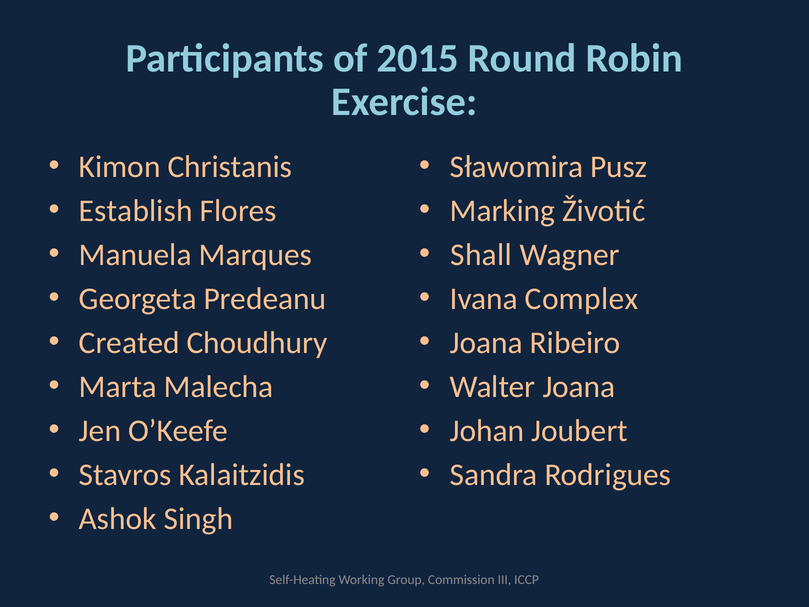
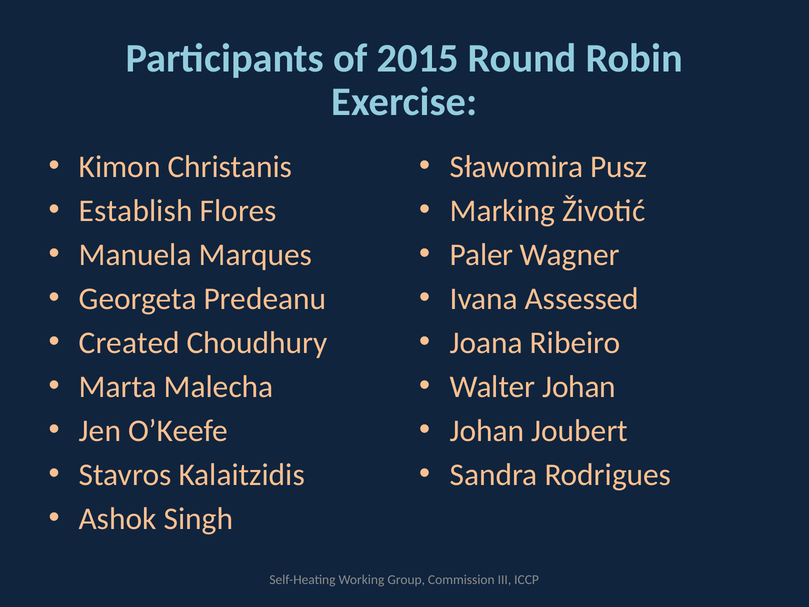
Shall: Shall -> Paler (481, 255)
Complex: Complex -> Assessed (582, 299)
Walter Joana: Joana -> Johan (579, 387)
